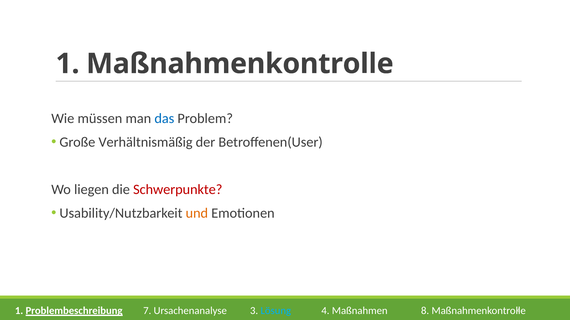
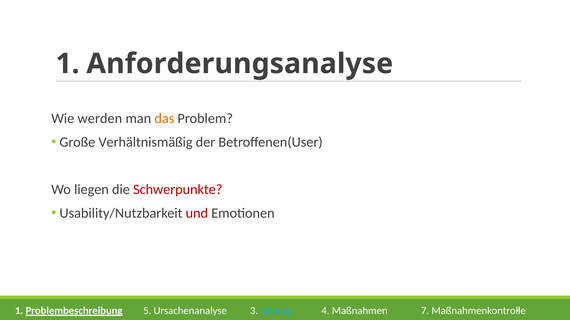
1 Maßnahmenkontrolle: Maßnahmenkontrolle -> Anforderungsanalyse (240, 64)
müssen: müssen -> werden (100, 119)
das colour: blue -> orange (164, 119)
und colour: orange -> red (197, 213)
7: 7 -> 5 (147, 311)
8: 8 -> 7 (425, 311)
